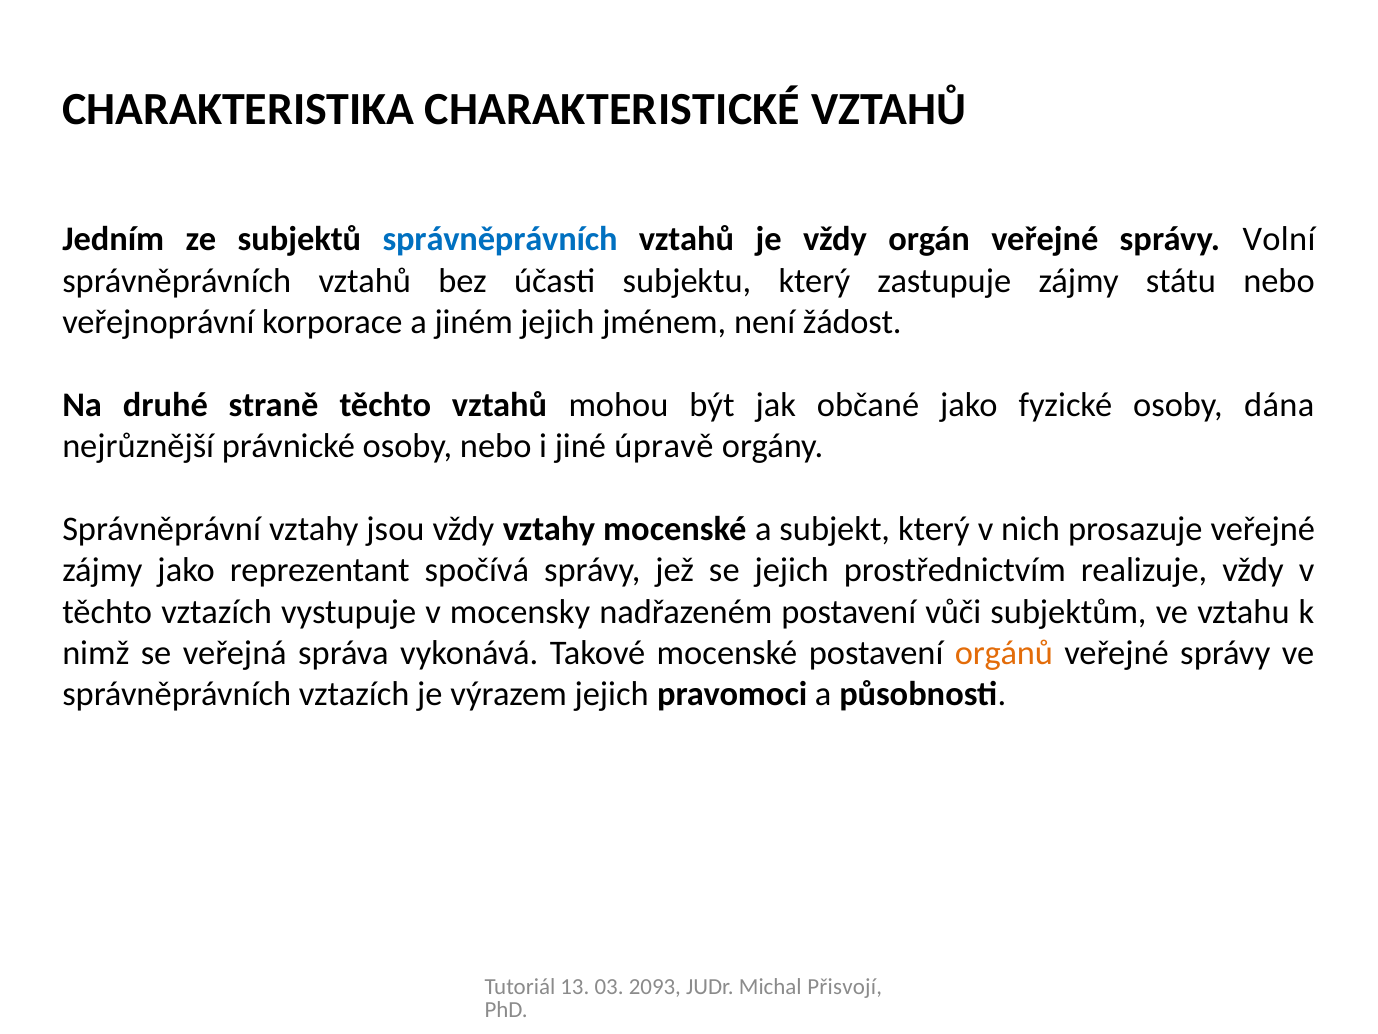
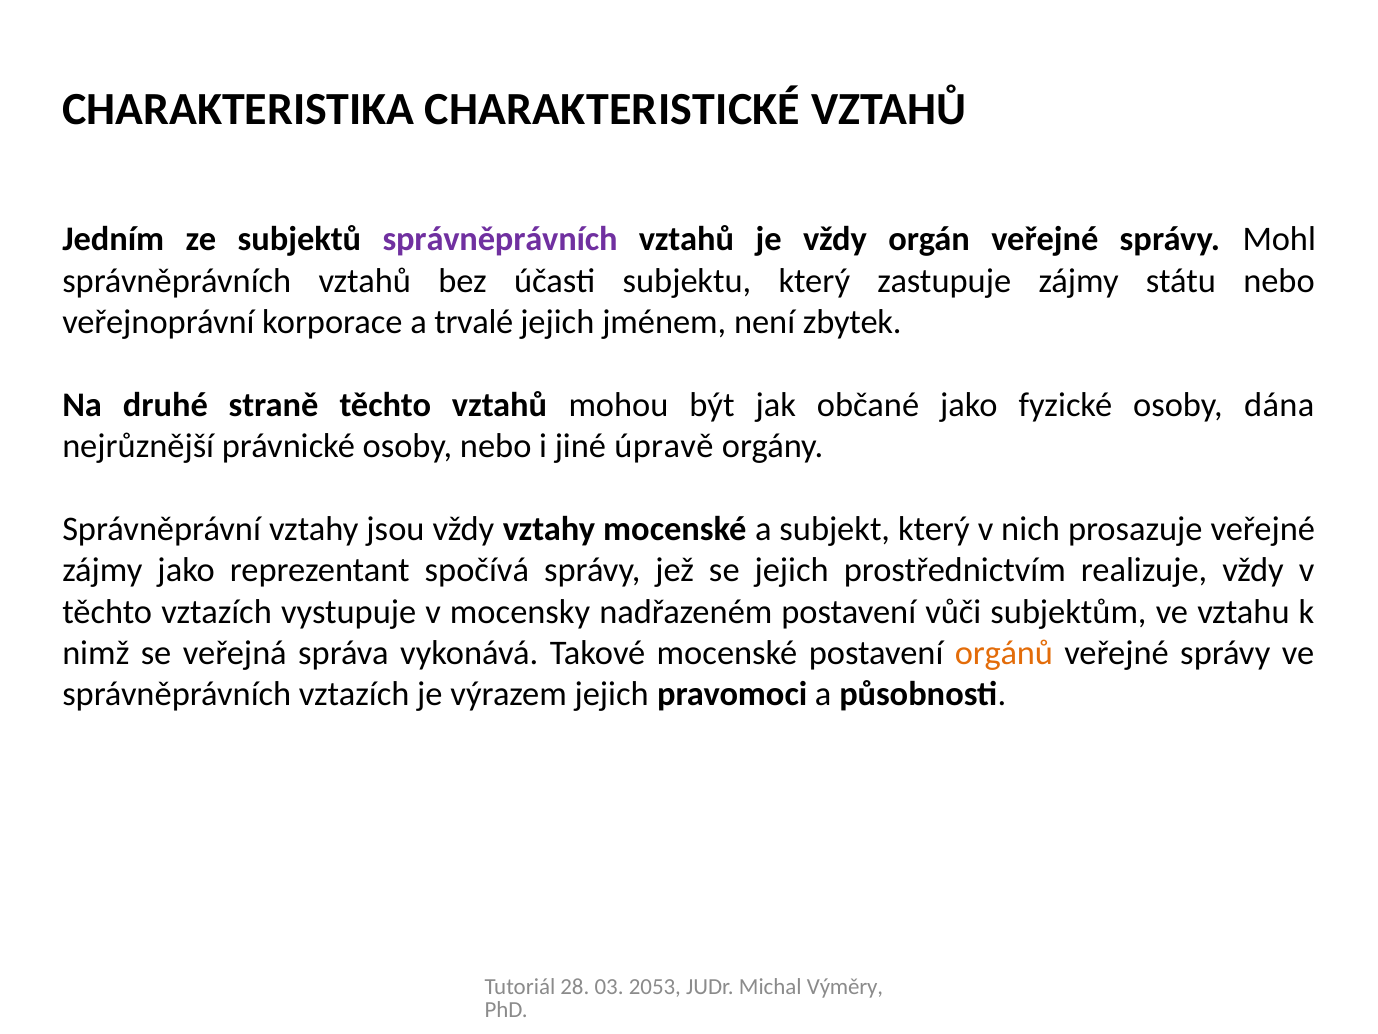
správněprávních colour: blue -> purple (500, 239)
Volní: Volní -> Mohl (1279, 239)
jiném: jiném -> trvalé (474, 322)
žádost: žádost -> zbytek (852, 322)
13: 13 -> 28 (575, 987)
2093: 2093 -> 2053 (655, 987)
Přisvojí: Přisvojí -> Výměry (845, 987)
